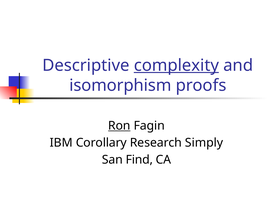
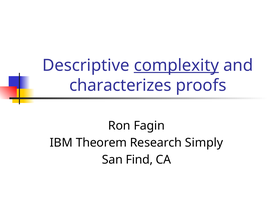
isomorphism: isomorphism -> characterizes (120, 85)
Ron underline: present -> none (119, 126)
Corollary: Corollary -> Theorem (101, 143)
